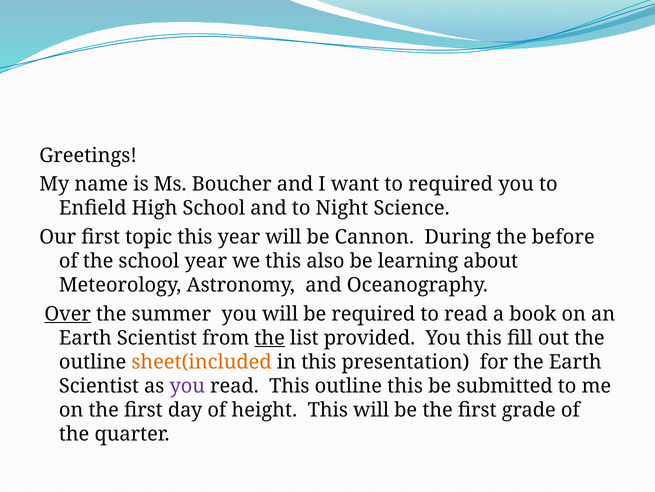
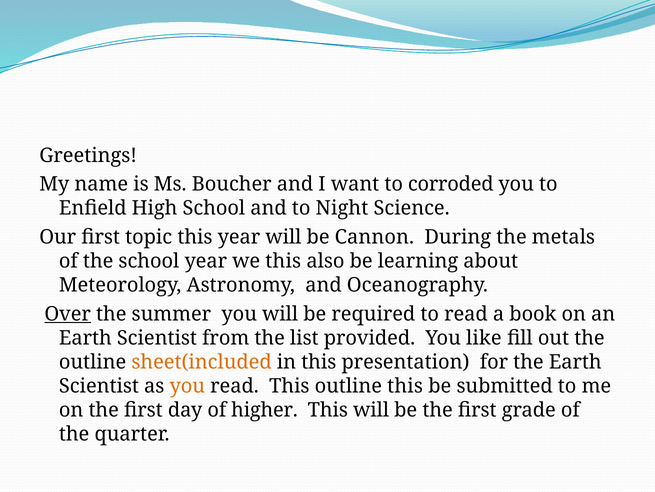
to required: required -> corroded (451, 184)
before: before -> metals (563, 237)
the underline: present -> none (270, 338)
You this: this -> like (484, 338)
you colour: purple -> orange (187, 386)
height: height -> higher (265, 410)
